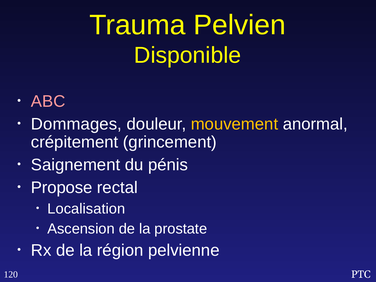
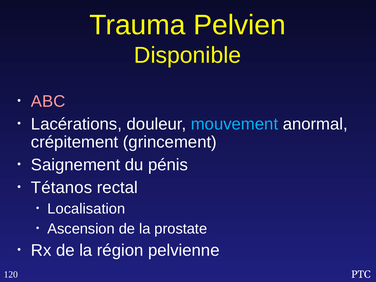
Dommages: Dommages -> Lacérations (76, 124)
mouvement colour: yellow -> light blue (234, 124)
Propose: Propose -> Tétanos (62, 188)
